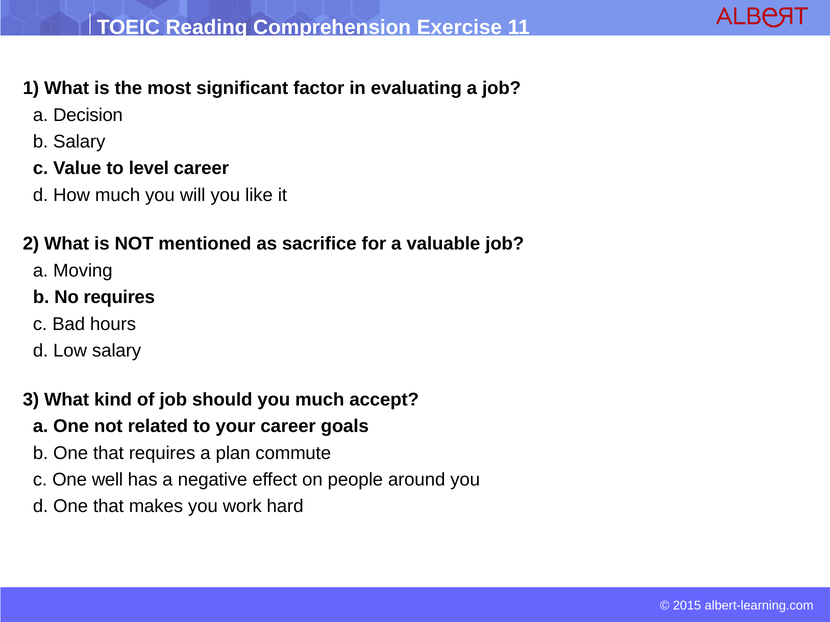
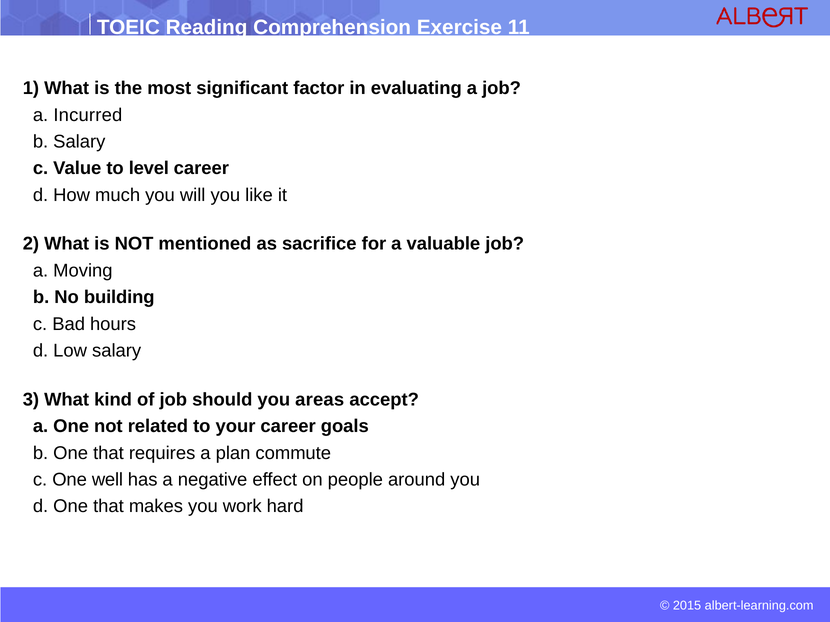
Decision: Decision -> Incurred (88, 115)
No requires: requires -> building (119, 298)
you much: much -> areas (320, 400)
